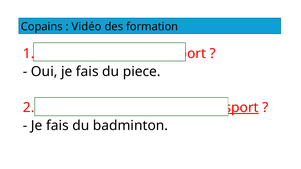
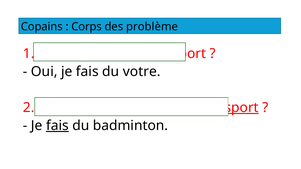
Vidéo: Vidéo -> Corps (87, 27)
formation: formation -> problème (152, 27)
piece: piece -> votre (142, 72)
fais underline: none -> present (57, 126)
